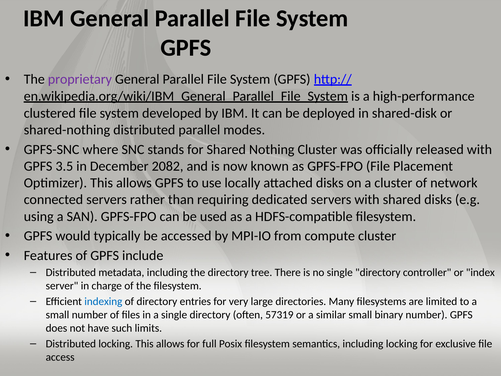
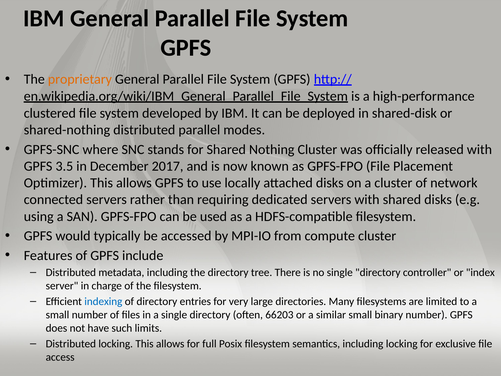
proprietary colour: purple -> orange (80, 79)
2082: 2082 -> 2017 (168, 166)
57319: 57319 -> 66203 (279, 315)
